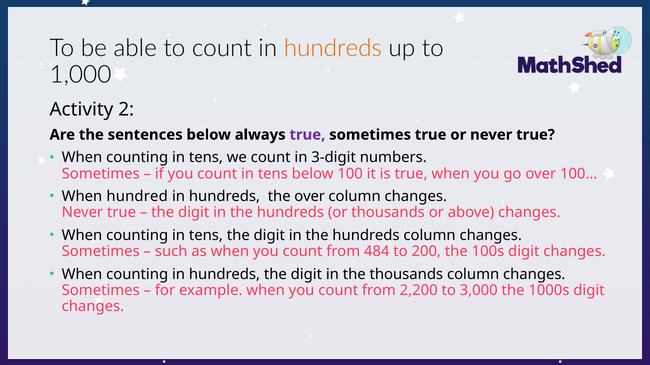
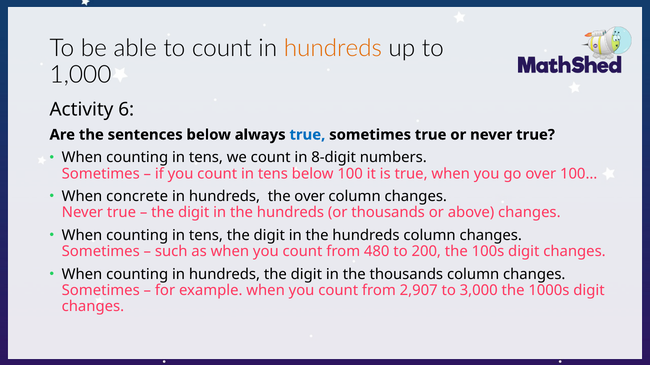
2: 2 -> 6 (126, 110)
true colour: purple -> blue (307, 135)
3-digit: 3-digit -> 8-digit (334, 158)
hundred: hundred -> concrete (137, 197)
484: 484 -> 480 (377, 252)
2,200: 2,200 -> 2,907 (419, 291)
